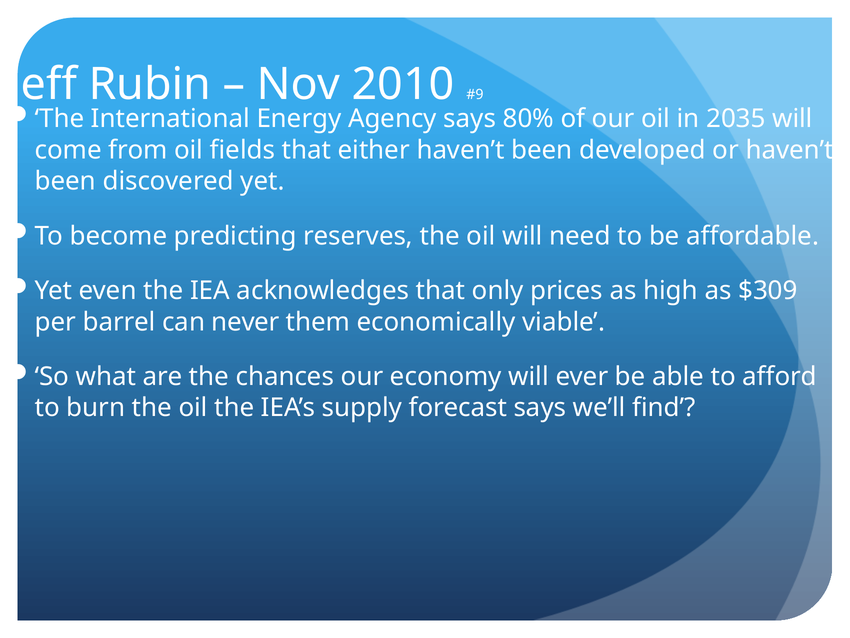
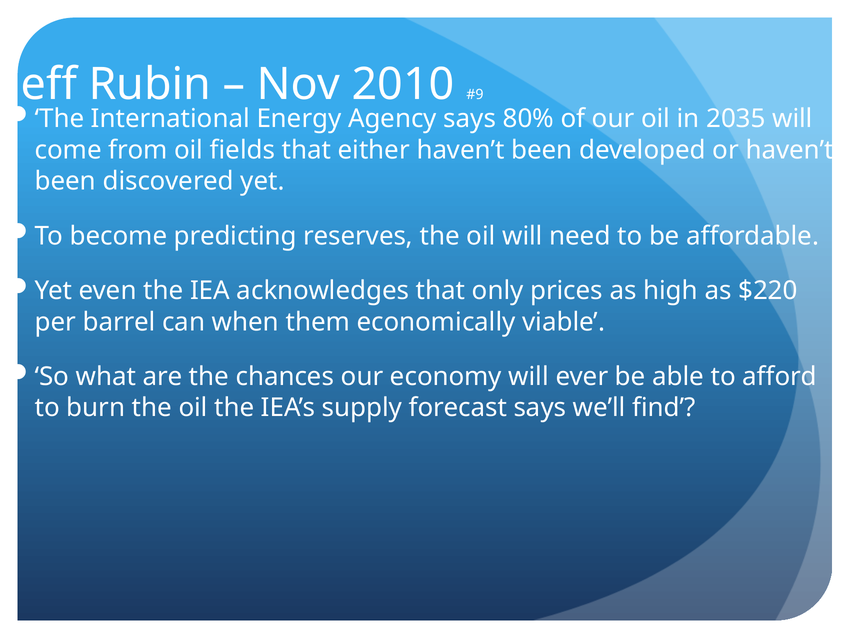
$309: $309 -> $220 (768, 291)
never: never -> when (245, 322)
